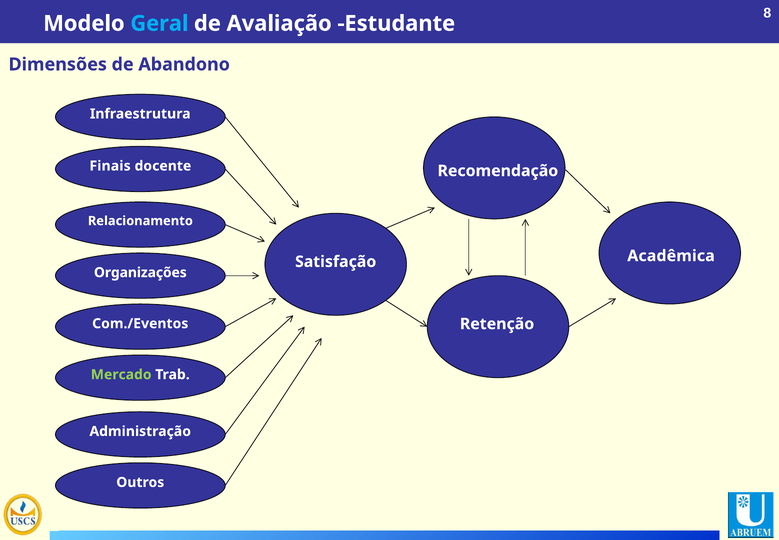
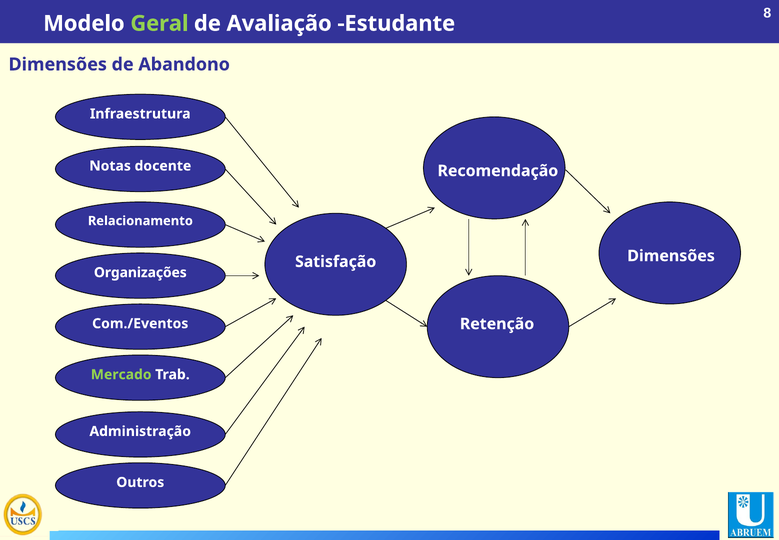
Geral colour: light blue -> light green (159, 23)
Finais: Finais -> Notas (110, 166)
Acadêmica: Acadêmica -> Dimensões (671, 256)
